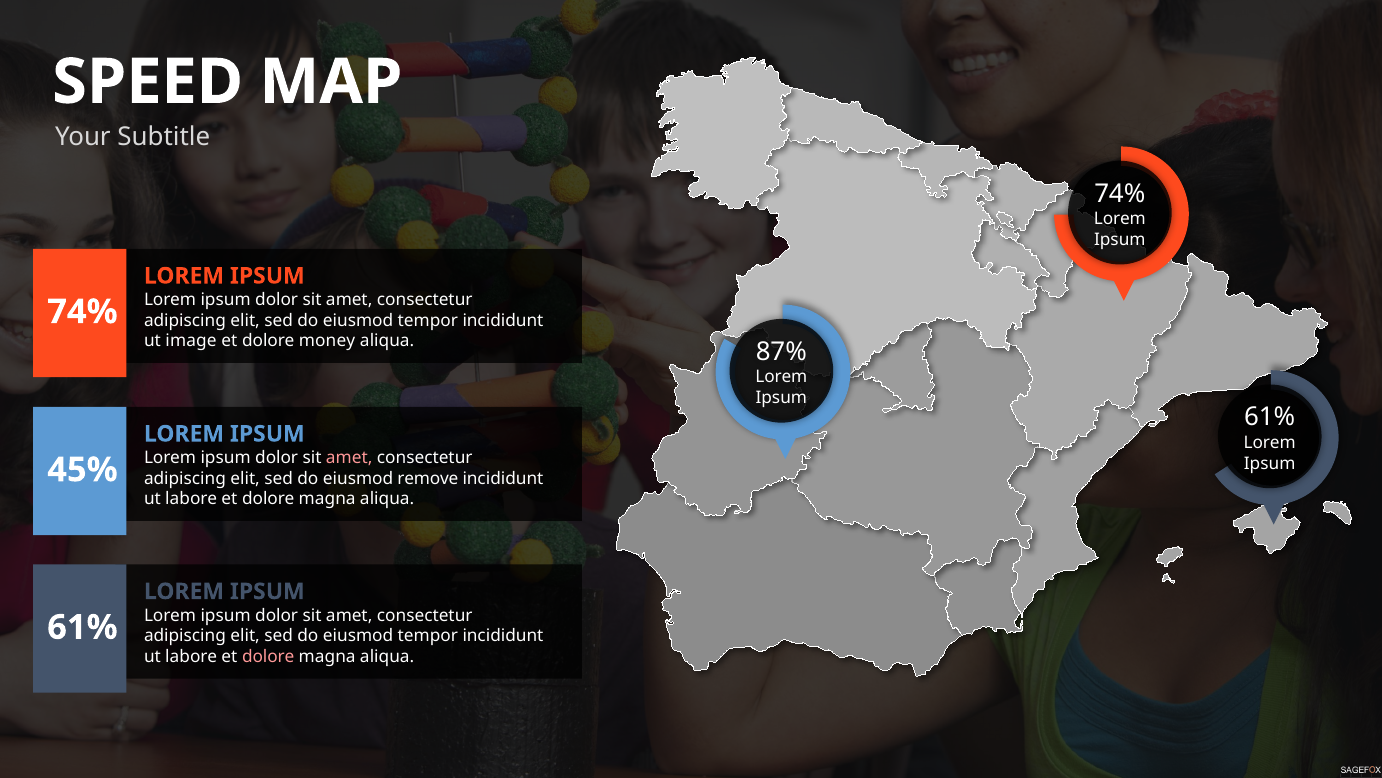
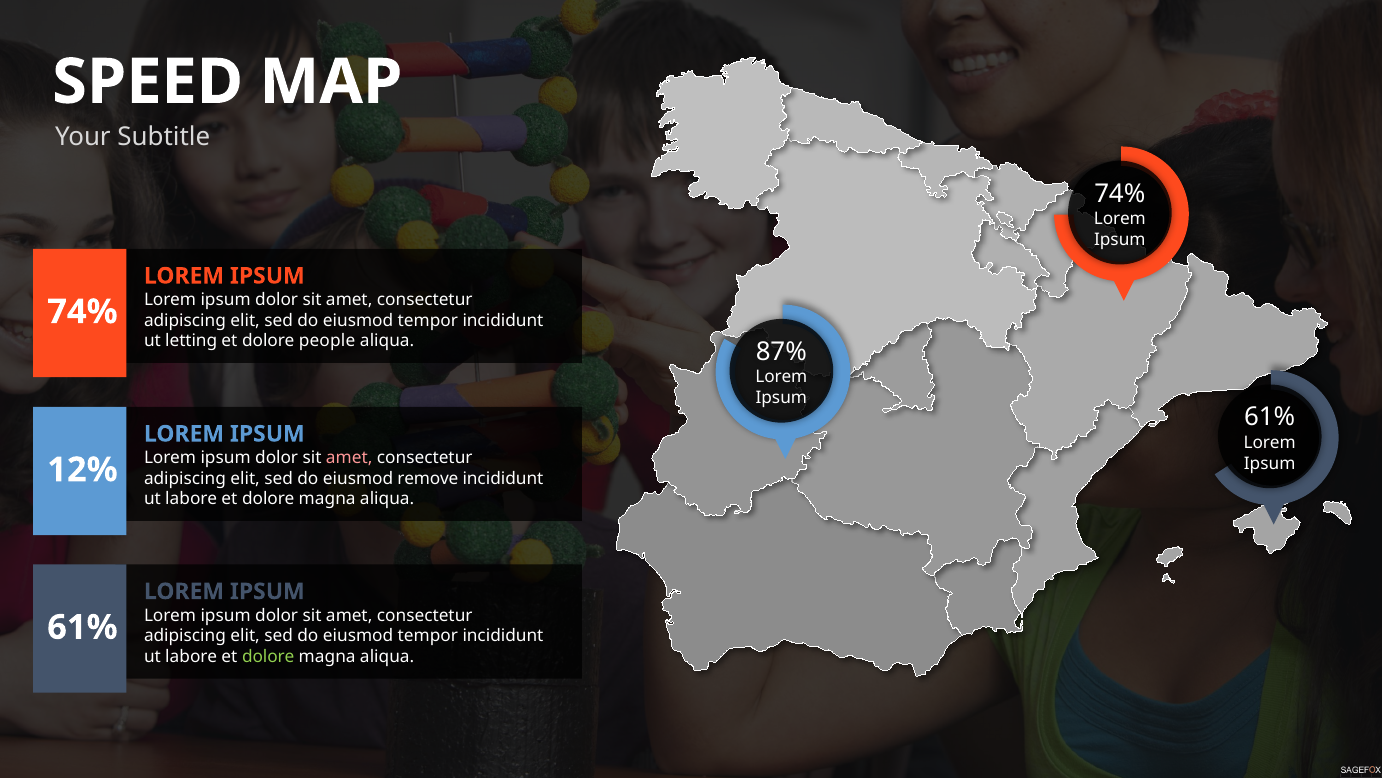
image: image -> letting (191, 341)
money: money -> people (327, 341)
45%: 45% -> 12% (82, 469)
dolore colour: pink -> light green (268, 656)
